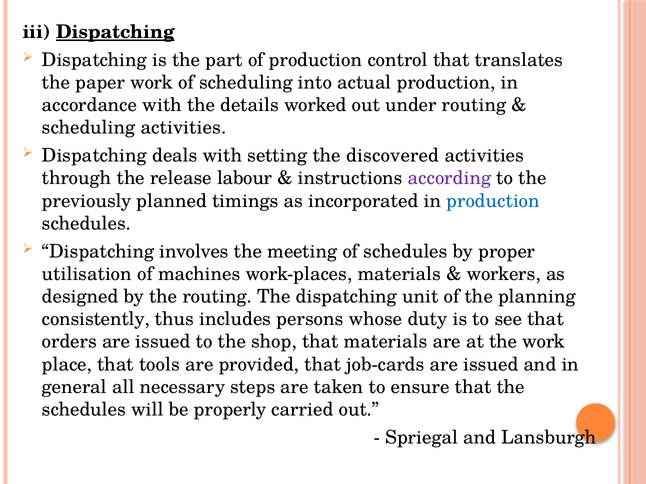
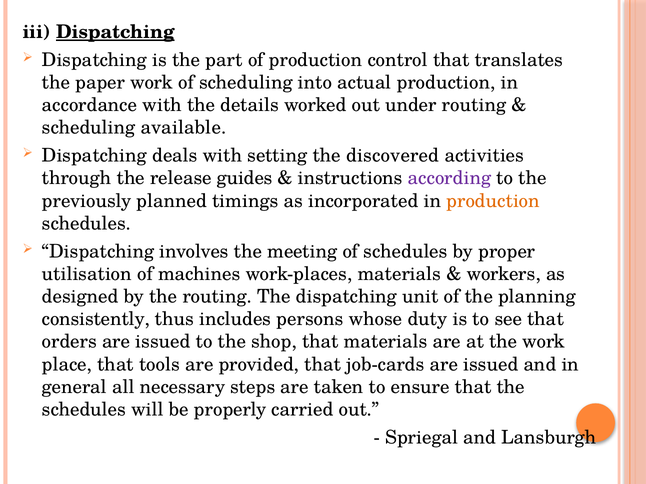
scheduling activities: activities -> available (183, 128)
labour: labour -> guides (245, 178)
production colour: blue -> orange (493, 201)
